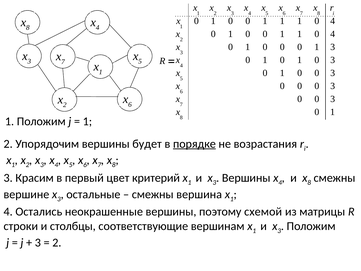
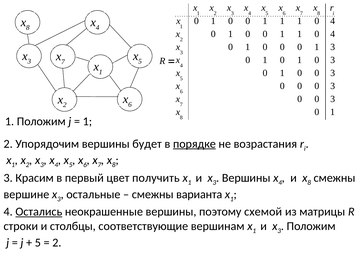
критерий: критерий -> получить (156, 178)
вершина: вершина -> варианта (199, 194)
Остались underline: none -> present (39, 212)
3: 3 -> 5 (38, 242)
